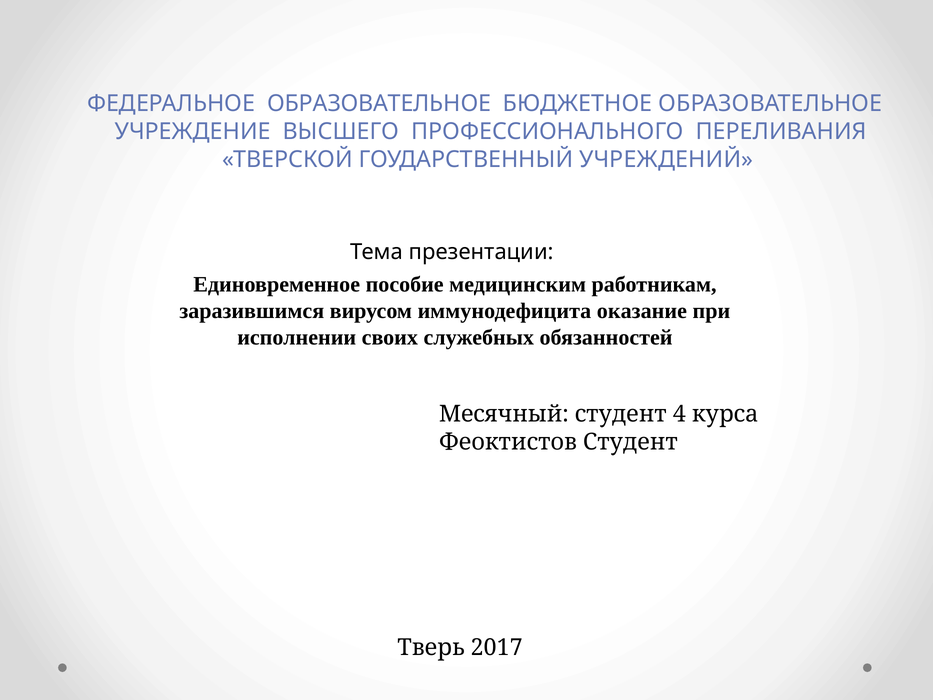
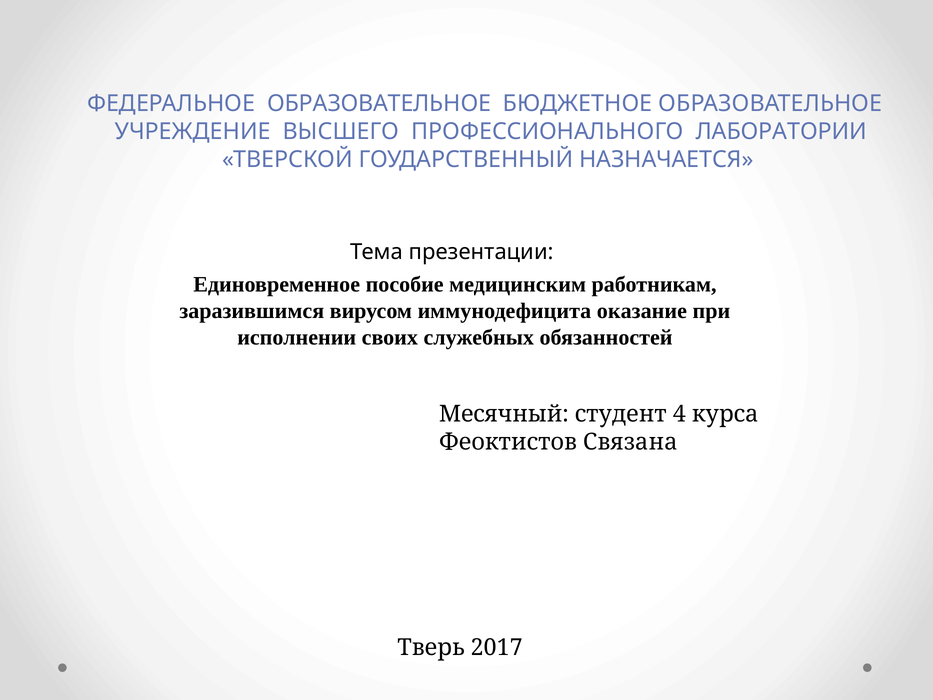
ПЕРЕЛИВАНИЯ: ПЕРЕЛИВАНИЯ -> ЛАБОРАТОРИИ (781, 132)
УЧРЕЖДЕНИЙ: УЧРЕЖДЕНИЙ -> НАЗНАЧАЕТСЯ (666, 160)
Феоктистов Студент: Студент -> Связана (630, 442)
